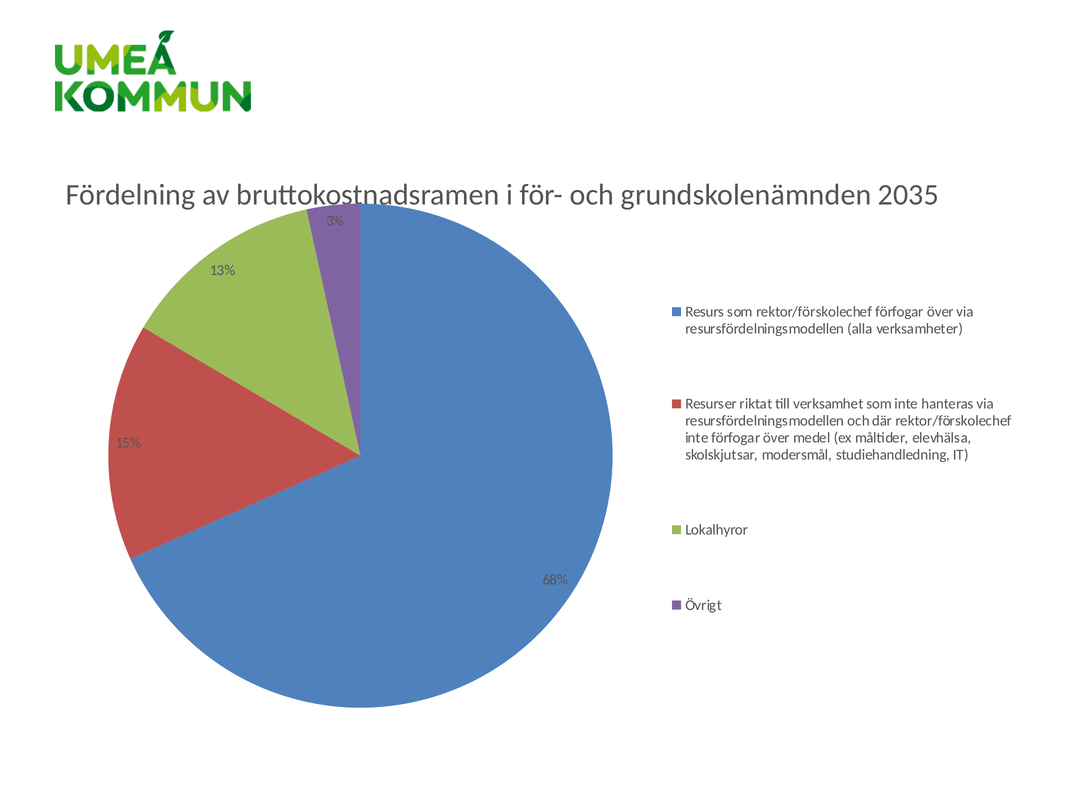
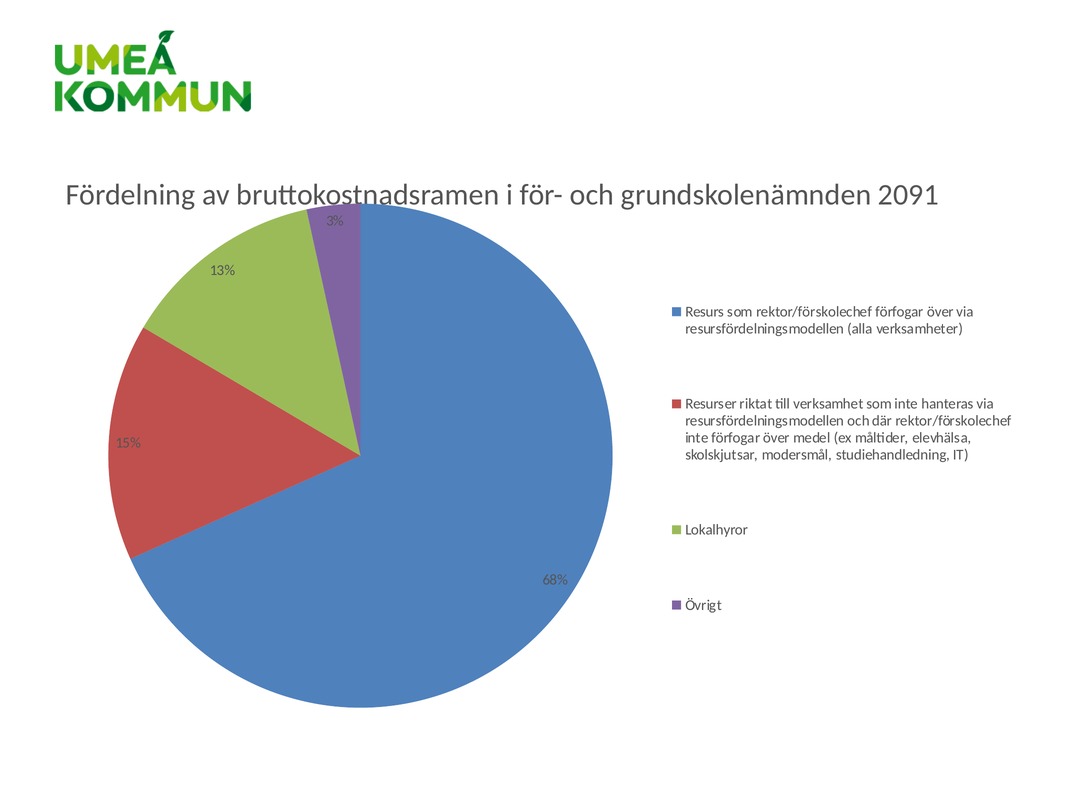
2035: 2035 -> 2091 (908, 195)
